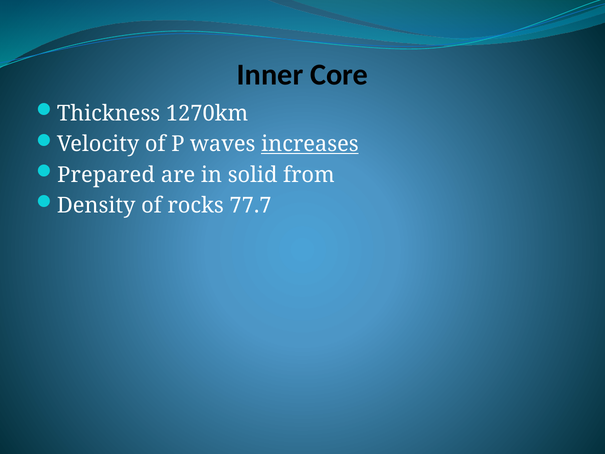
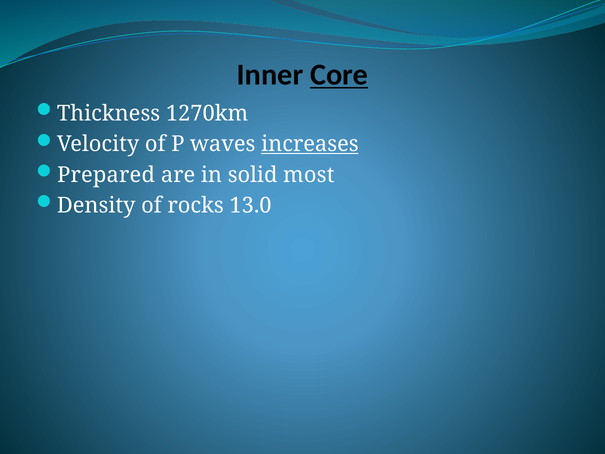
Core underline: none -> present (339, 75)
from: from -> most (309, 175)
77.7: 77.7 -> 13.0 (251, 205)
